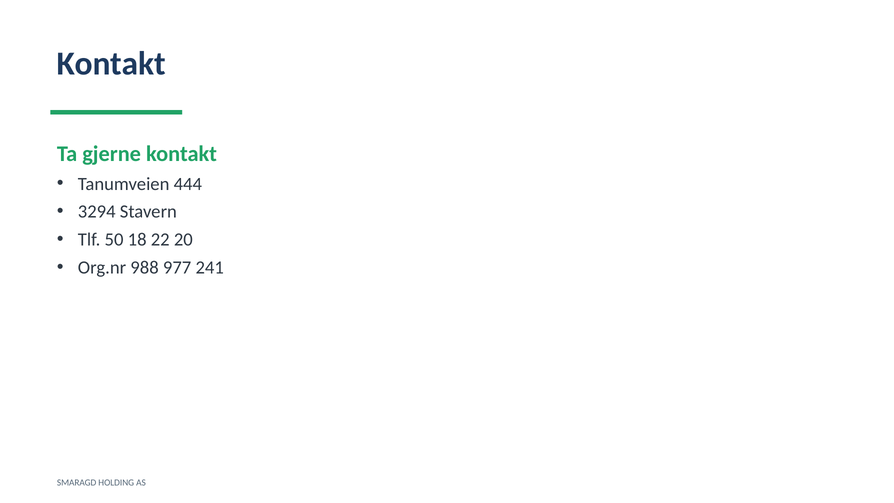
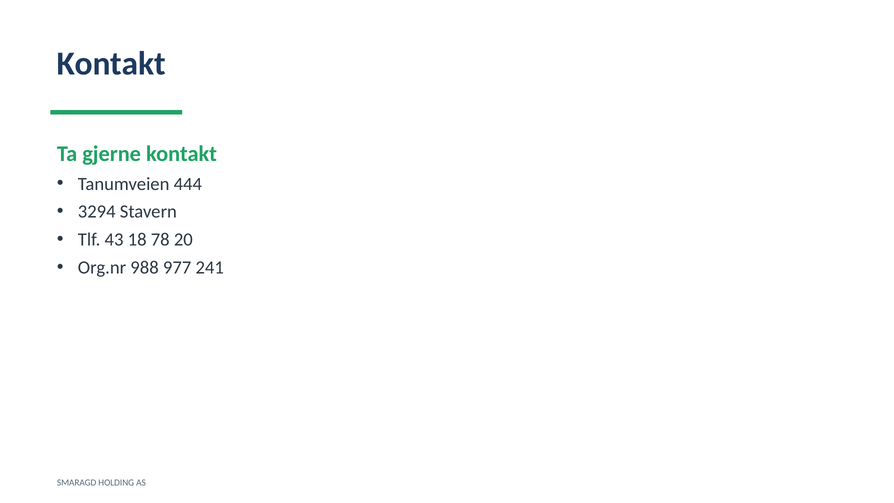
50: 50 -> 43 (114, 240)
22: 22 -> 78 (160, 240)
